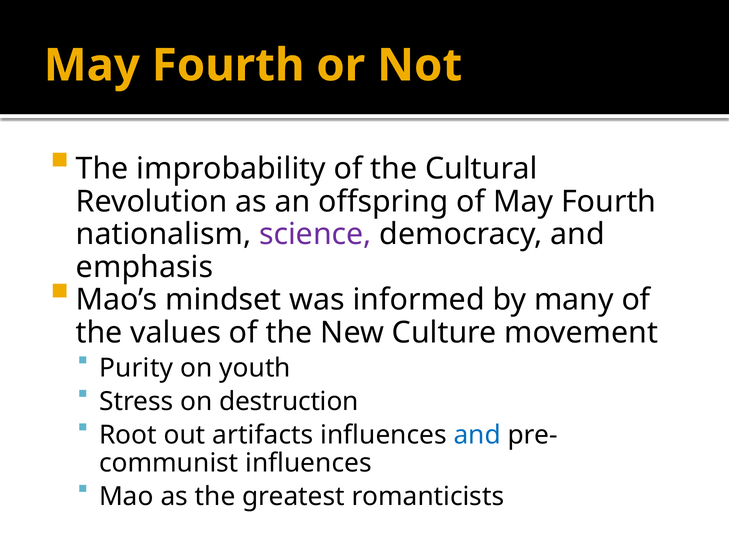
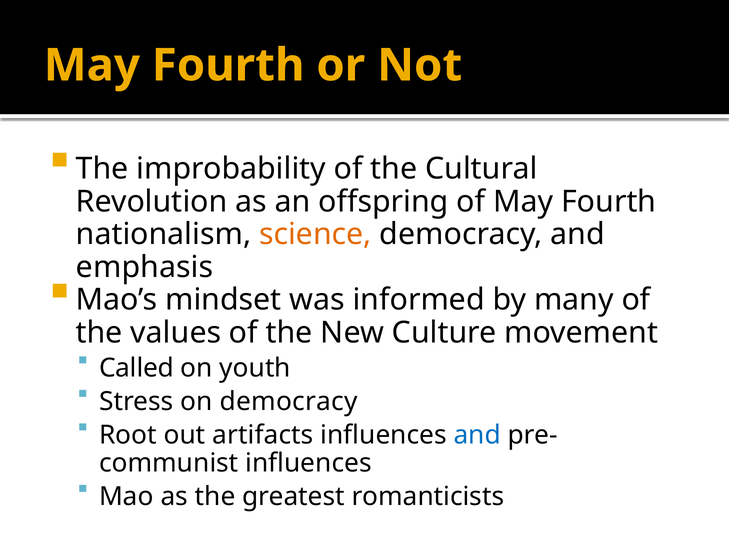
science colour: purple -> orange (315, 235)
Purity: Purity -> Called (136, 368)
on destruction: destruction -> democracy (289, 402)
